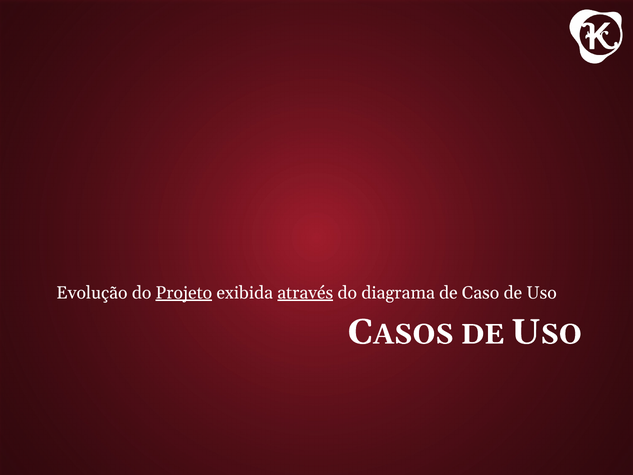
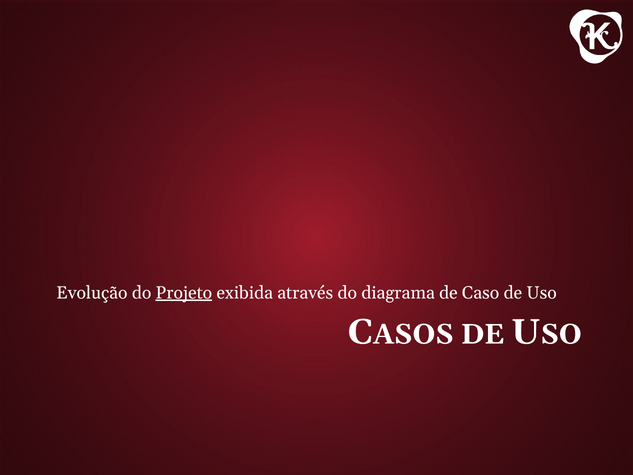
através underline: present -> none (305, 293)
